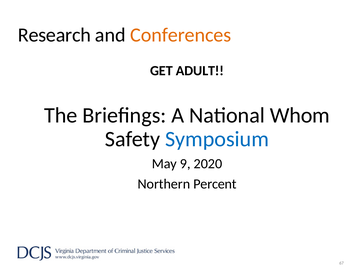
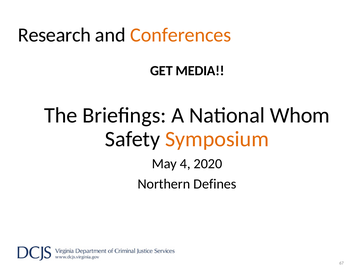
ADULT: ADULT -> MEDIA (200, 71)
Symposium colour: blue -> orange (217, 139)
9: 9 -> 4 (185, 164)
Percent: Percent -> Defines (215, 184)
